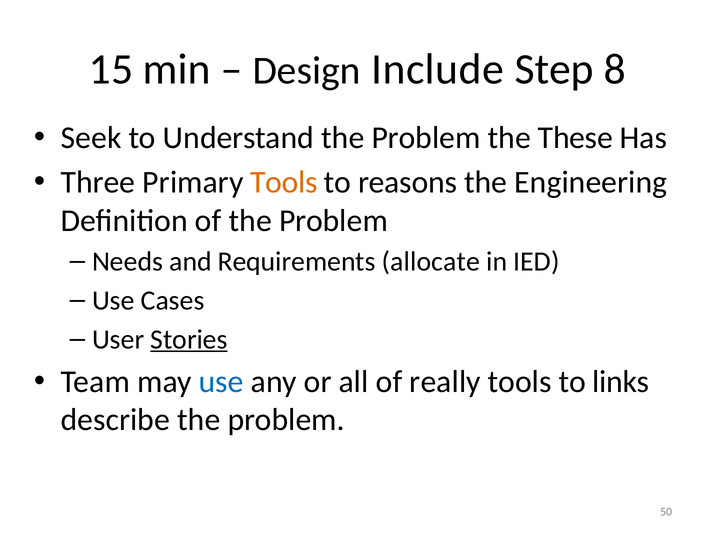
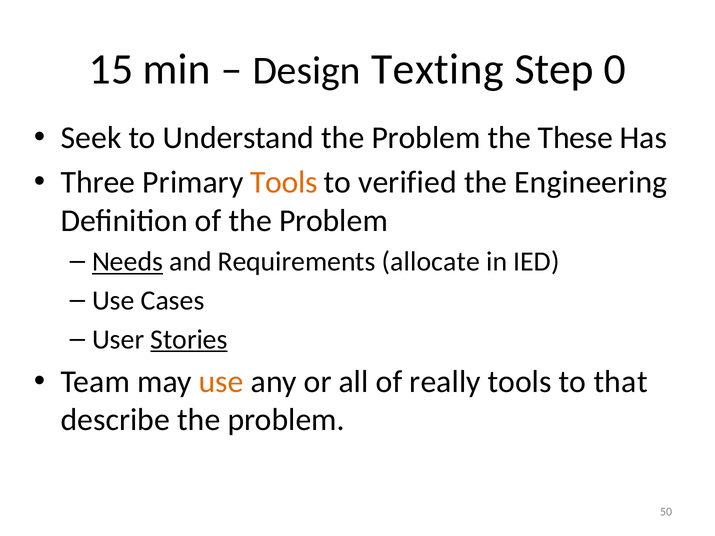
Include: Include -> Texting (438, 69)
8: 8 -> 0 (615, 69)
reasons: reasons -> verified (407, 183)
Needs underline: none -> present (128, 262)
use colour: blue -> orange (221, 382)
links: links -> that (621, 382)
